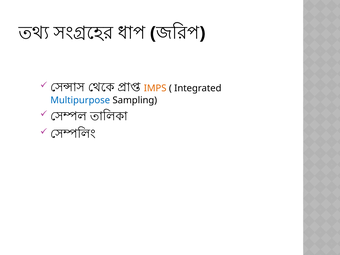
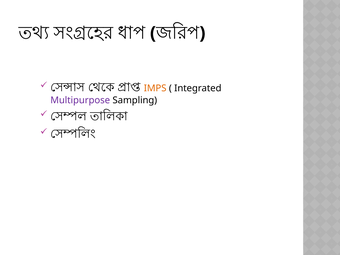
Multipurpose colour: blue -> purple (80, 100)
